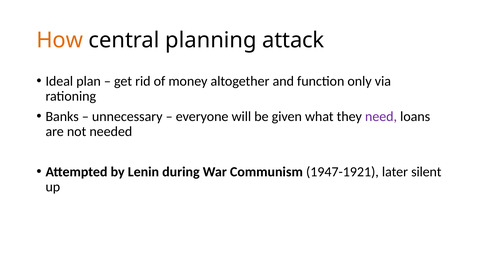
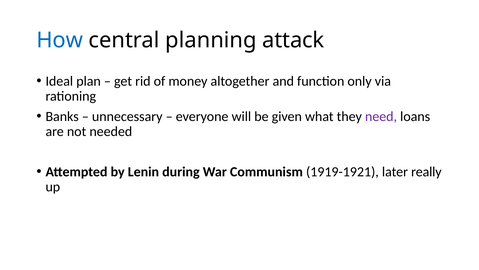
How colour: orange -> blue (60, 40)
1947-1921: 1947-1921 -> 1919-1921 (342, 171)
silent: silent -> really (426, 171)
